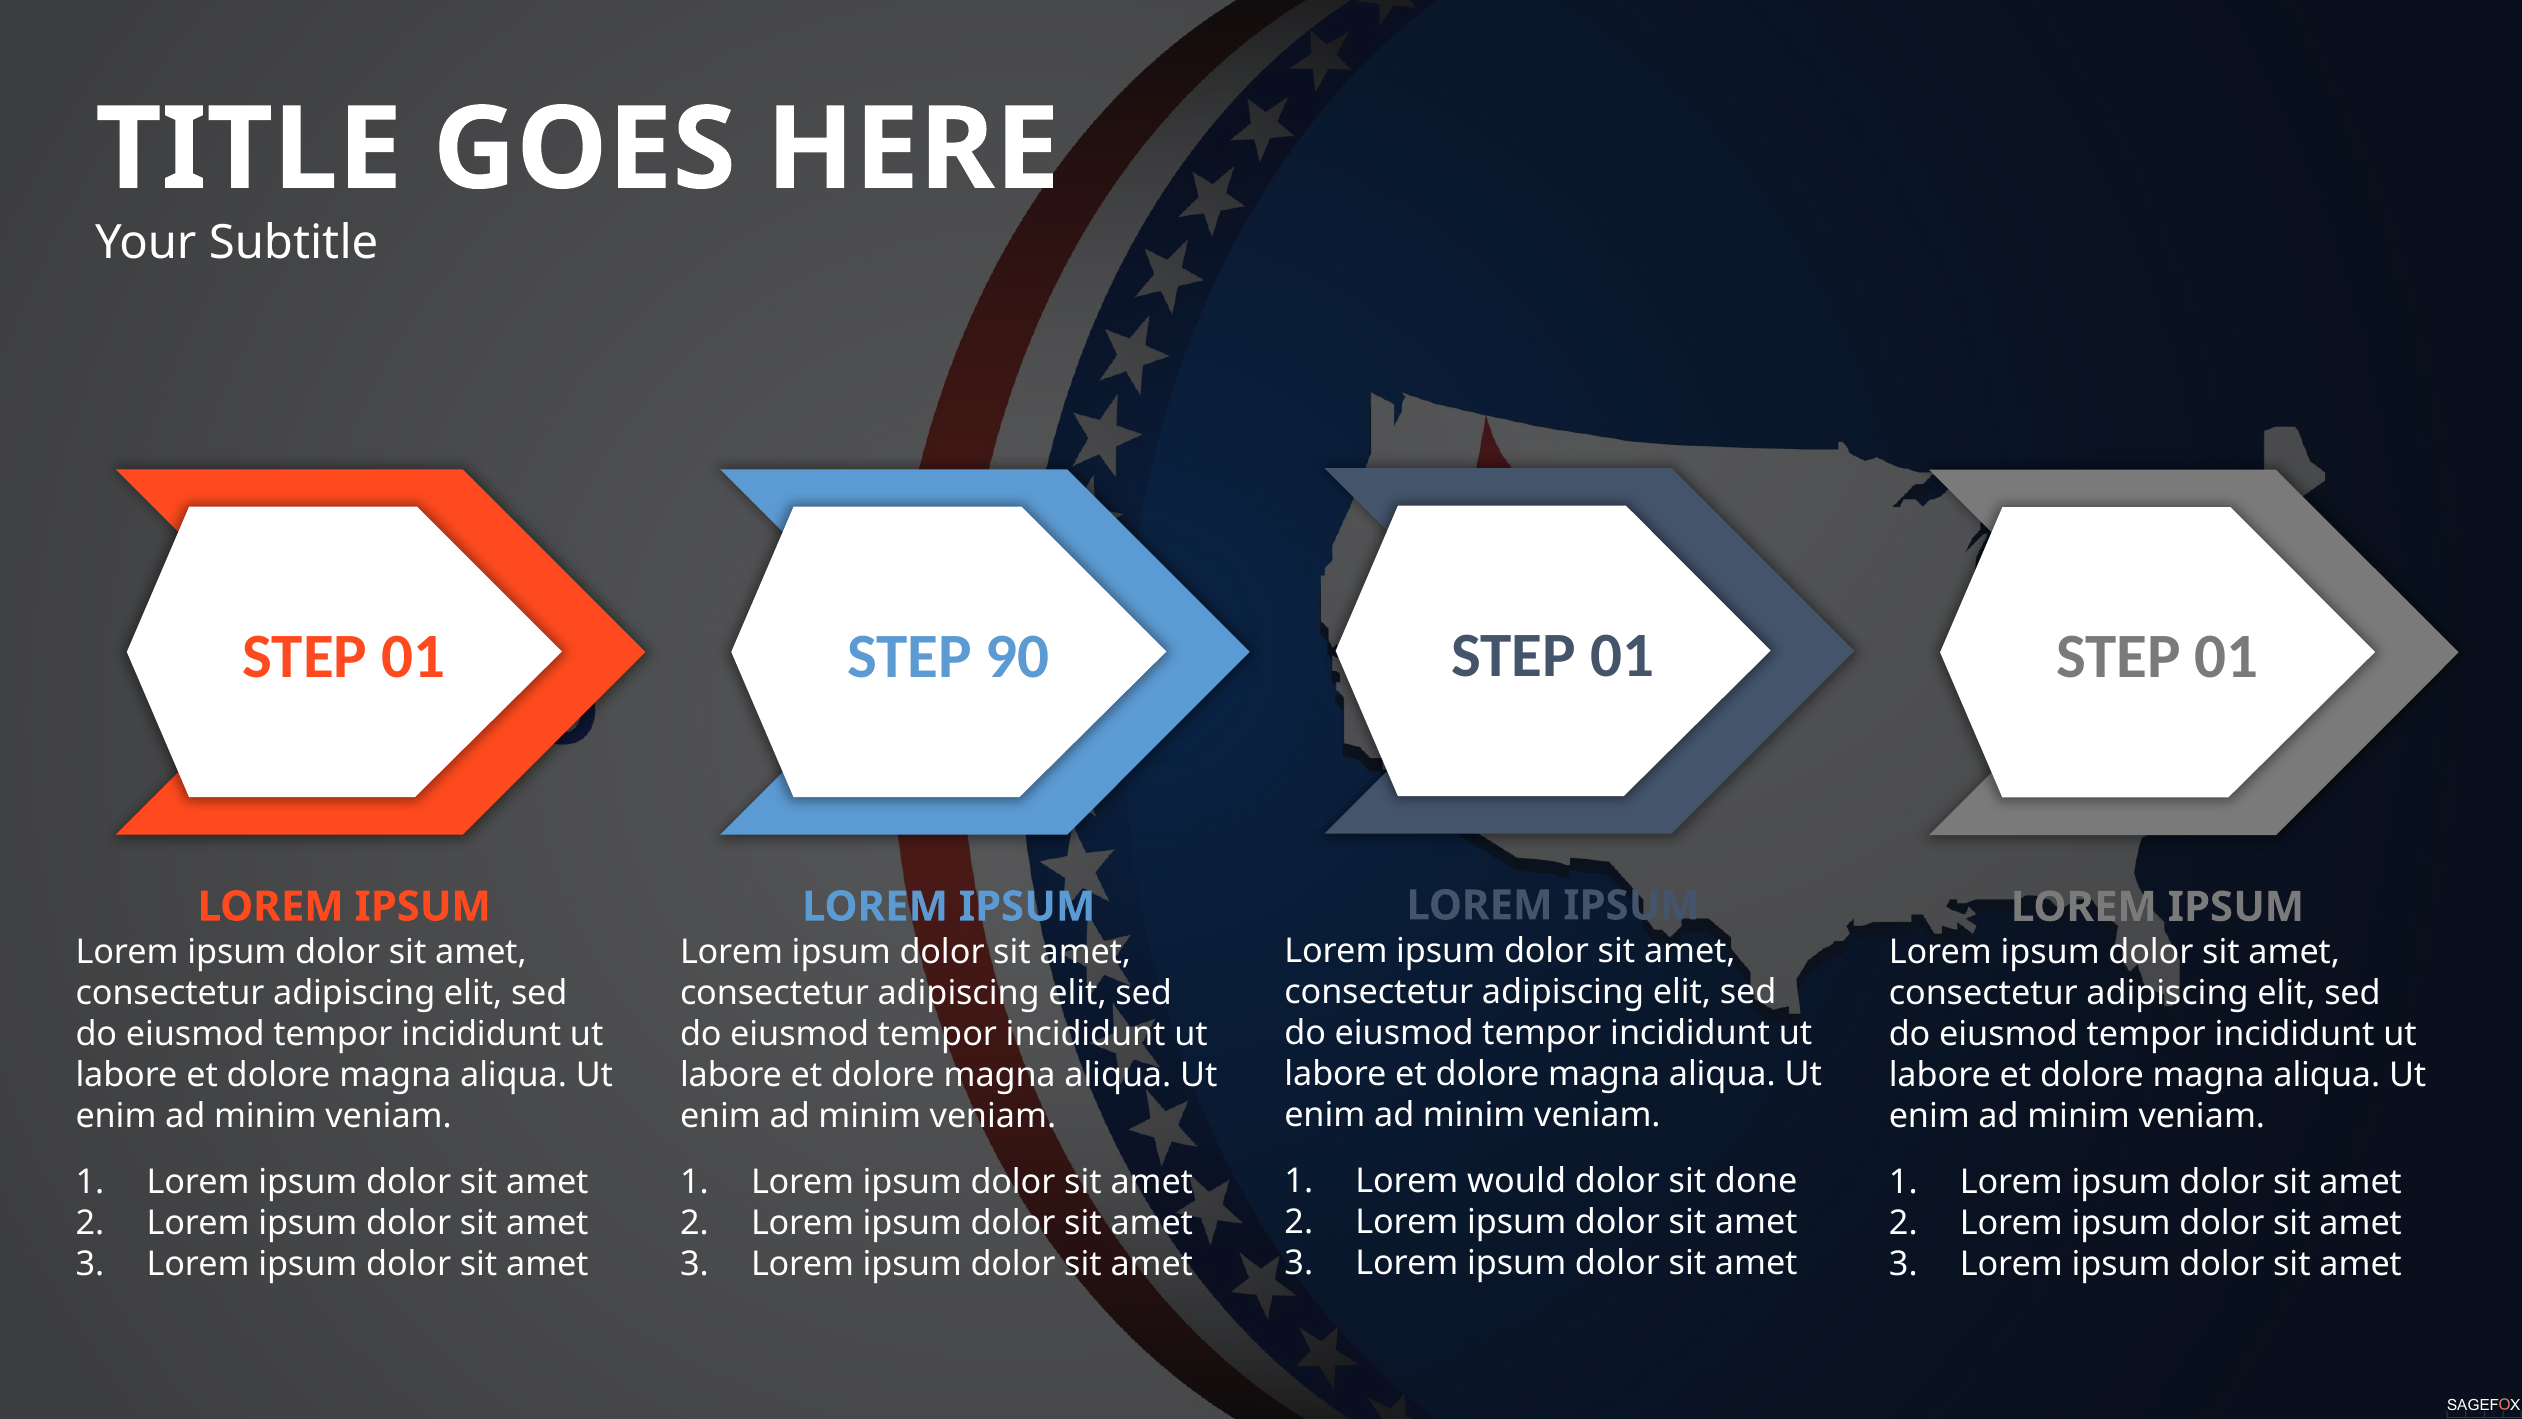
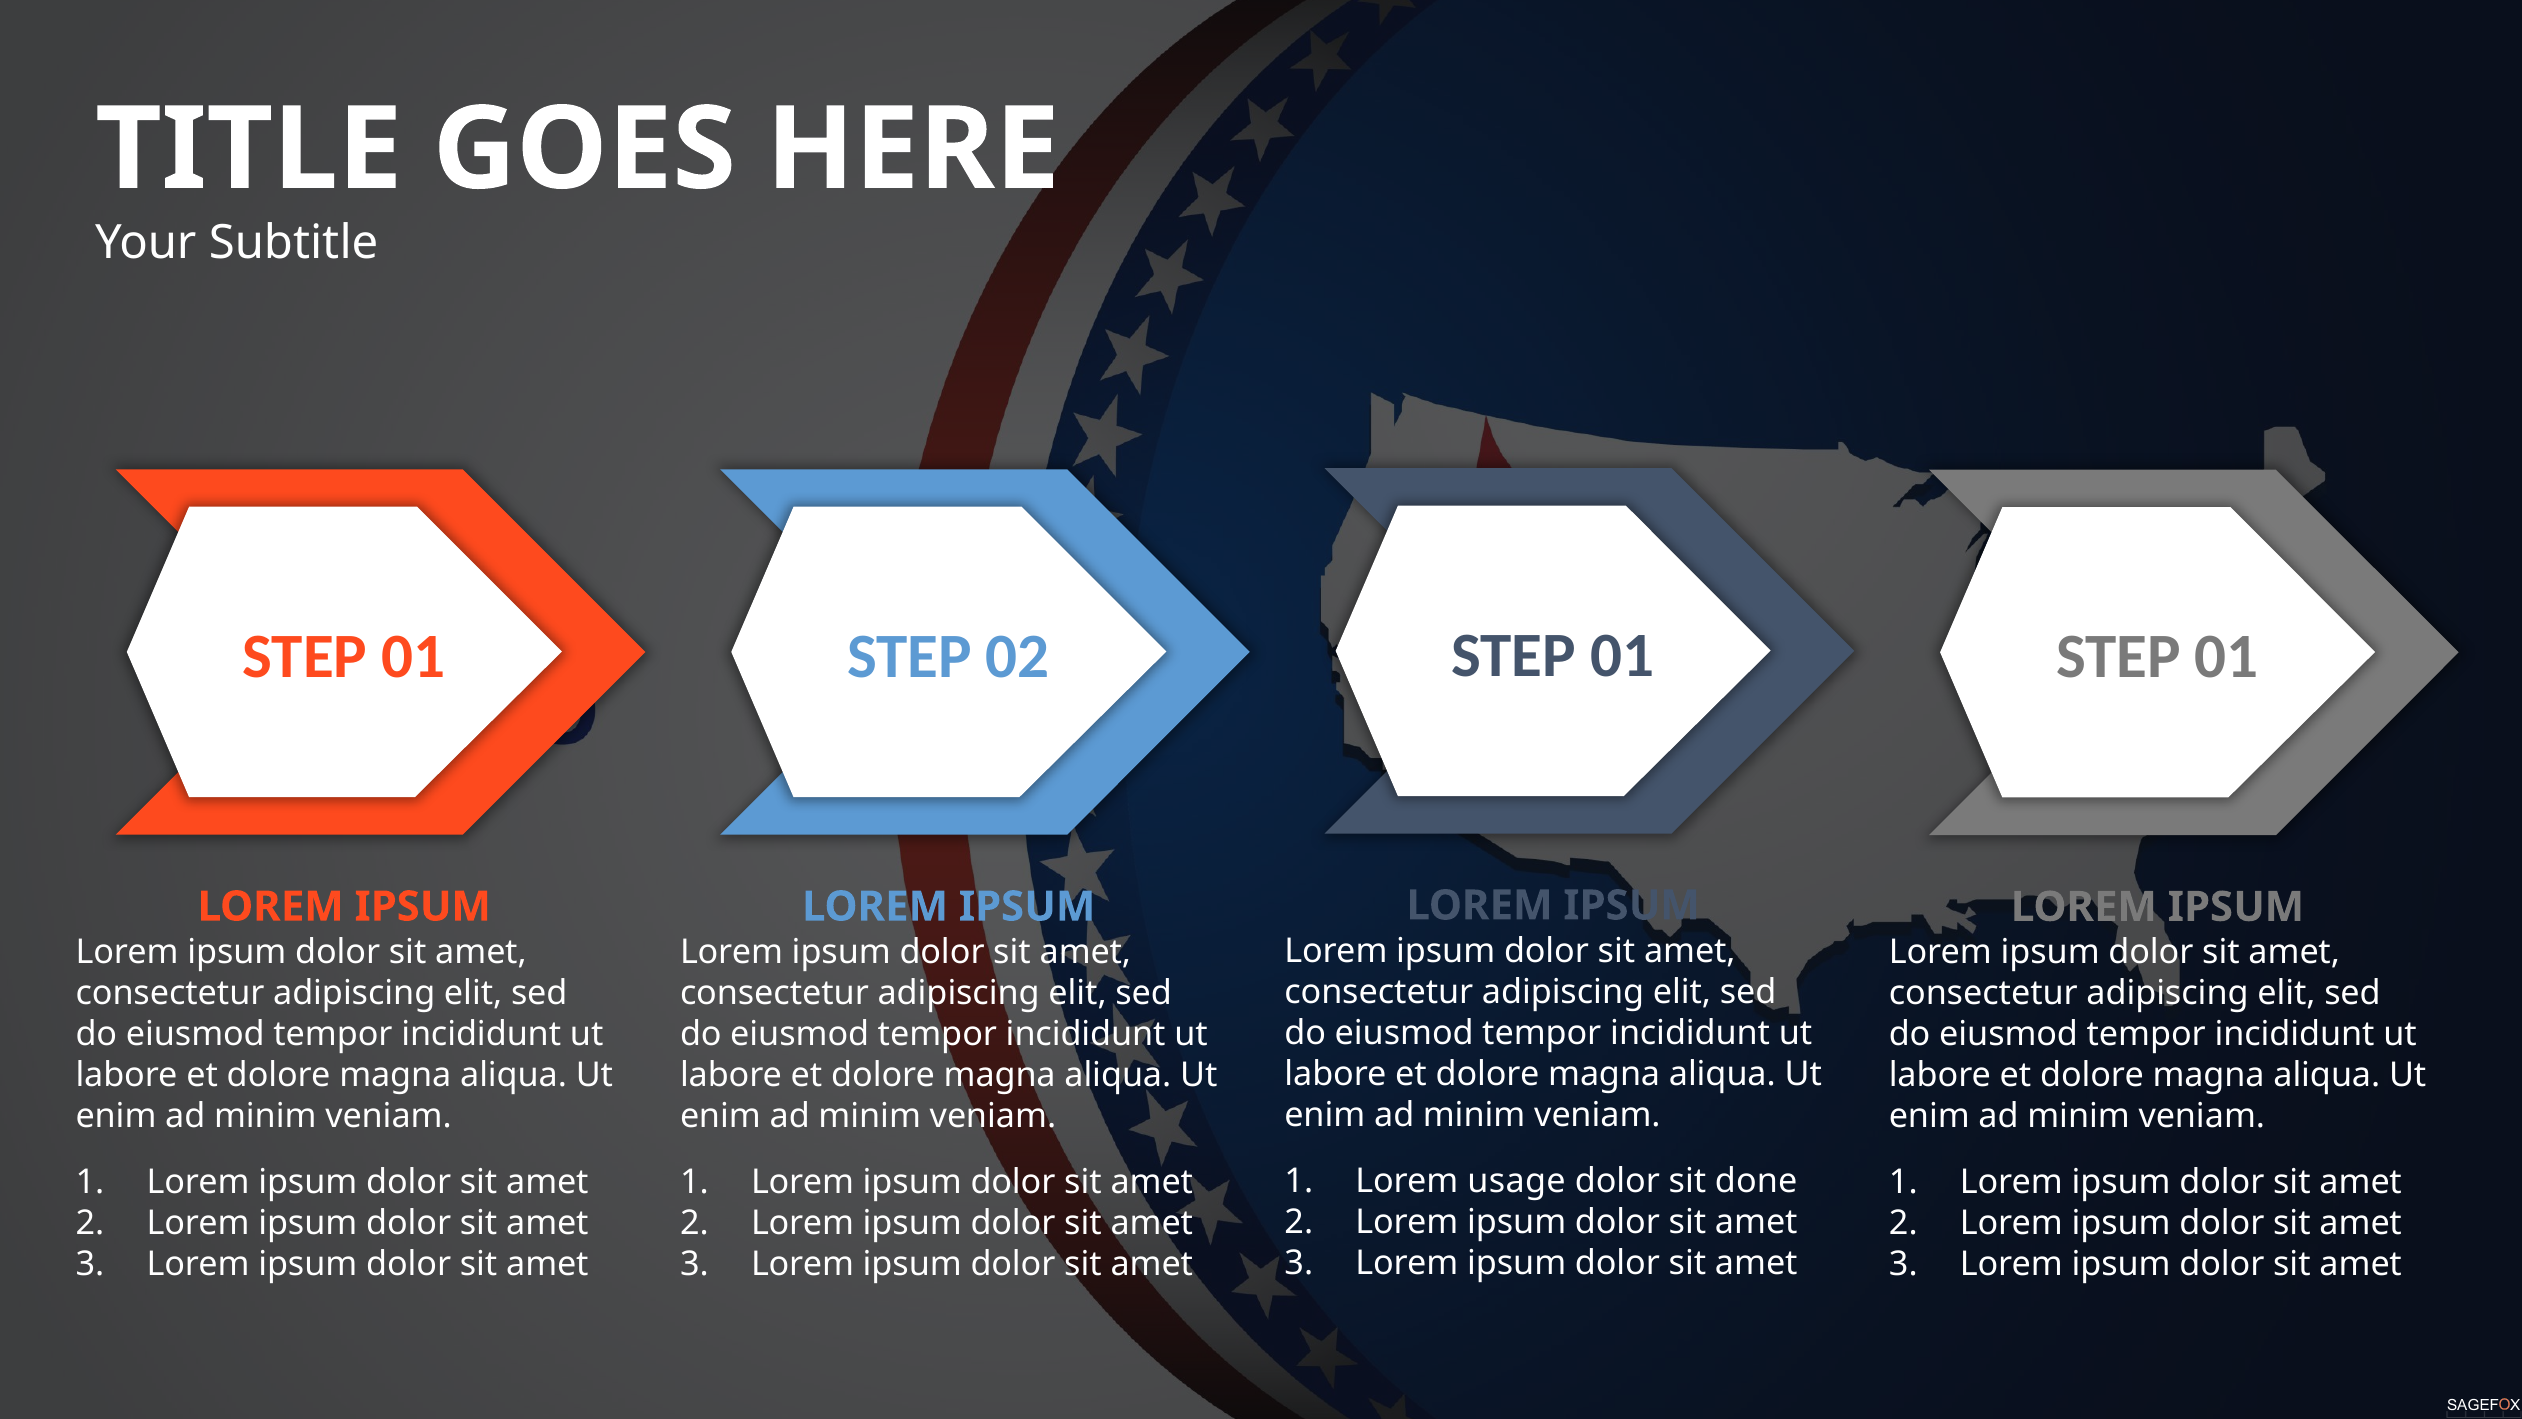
90: 90 -> 02 (1018, 656)
would: would -> usage (1517, 1181)
